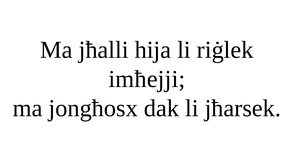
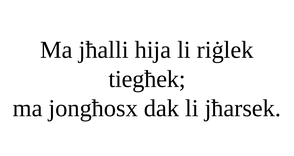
imħejji: imħejji -> tiegħek (147, 79)
